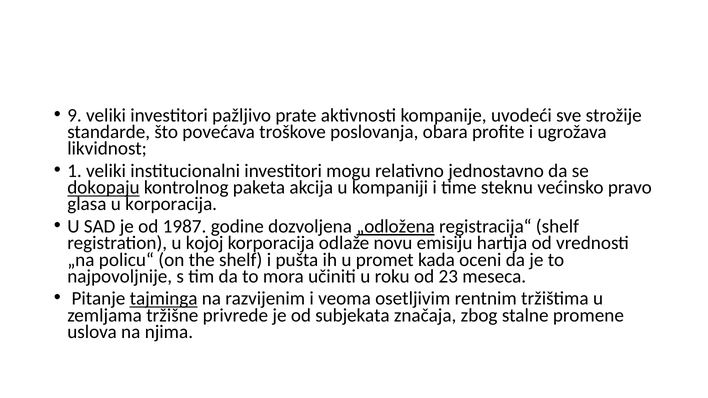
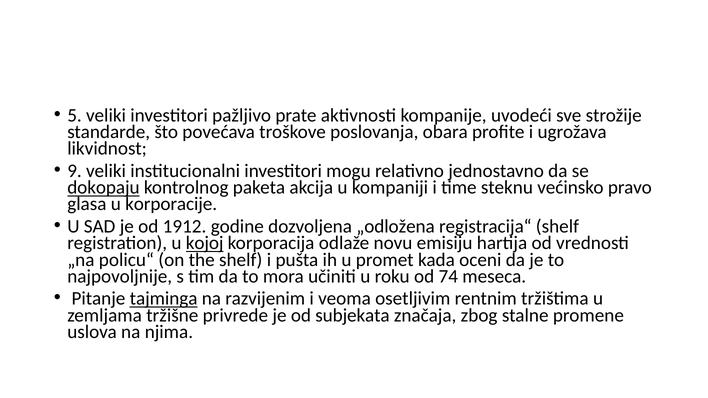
9: 9 -> 5 (75, 116)
1: 1 -> 9 (75, 171)
u korporacija: korporacija -> korporacije (171, 204)
1987: 1987 -> 1912 (185, 227)
„odložena underline: present -> none (396, 227)
kojoj underline: none -> present (205, 243)
23: 23 -> 74 (448, 276)
